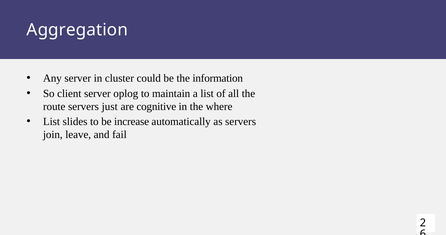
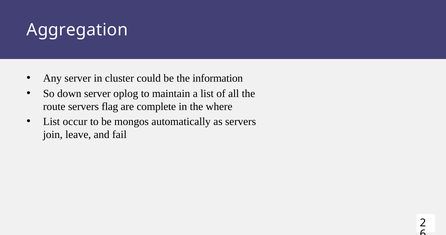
client: client -> down (69, 94)
just: just -> flag (110, 107)
cognitive: cognitive -> complete (156, 107)
slides: slides -> occur (75, 122)
increase: increase -> mongos (132, 122)
